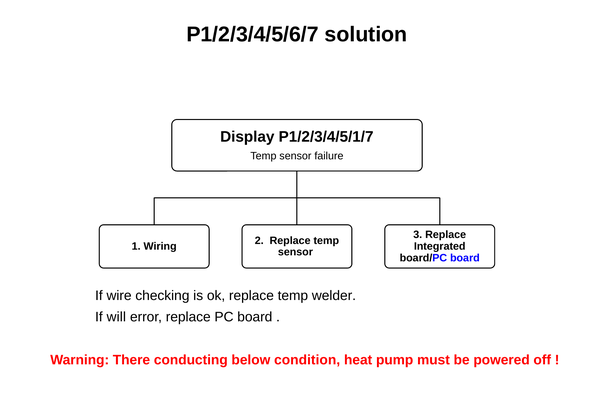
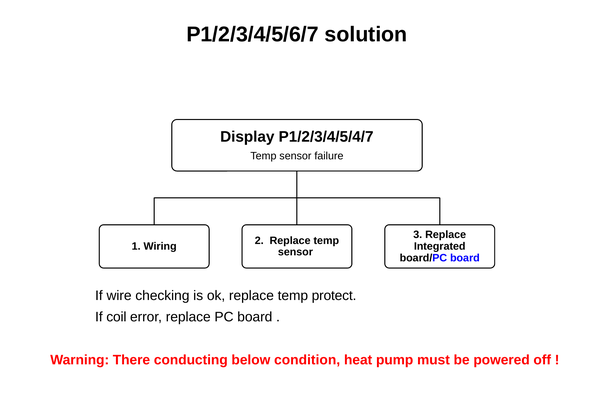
P1/2/3/4/5/1/7: P1/2/3/4/5/1/7 -> P1/2/3/4/5/4/7 (326, 136)
welder: welder -> protect (334, 295)
will: will -> coil (116, 316)
